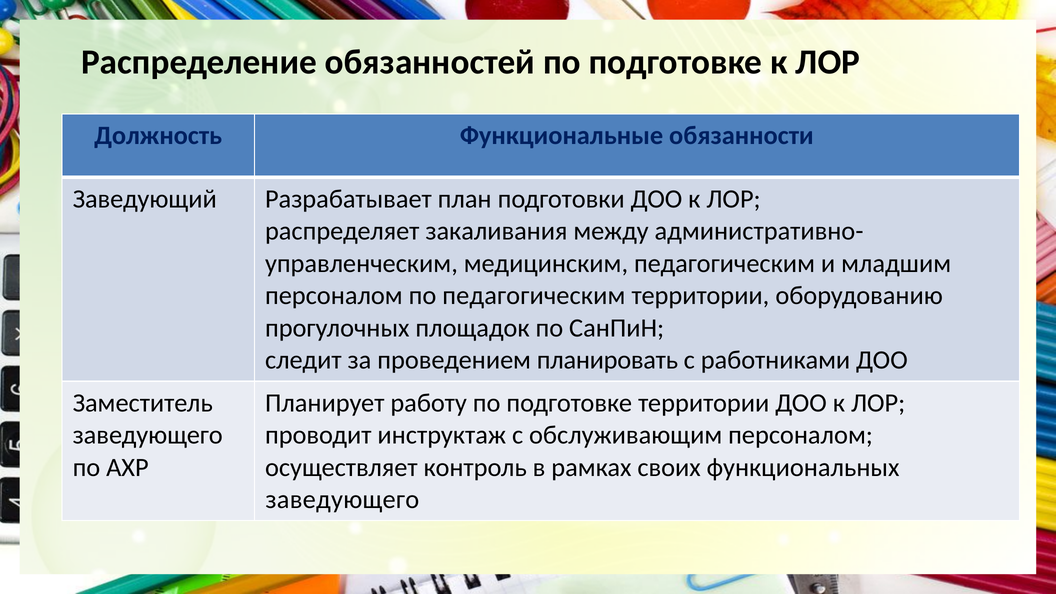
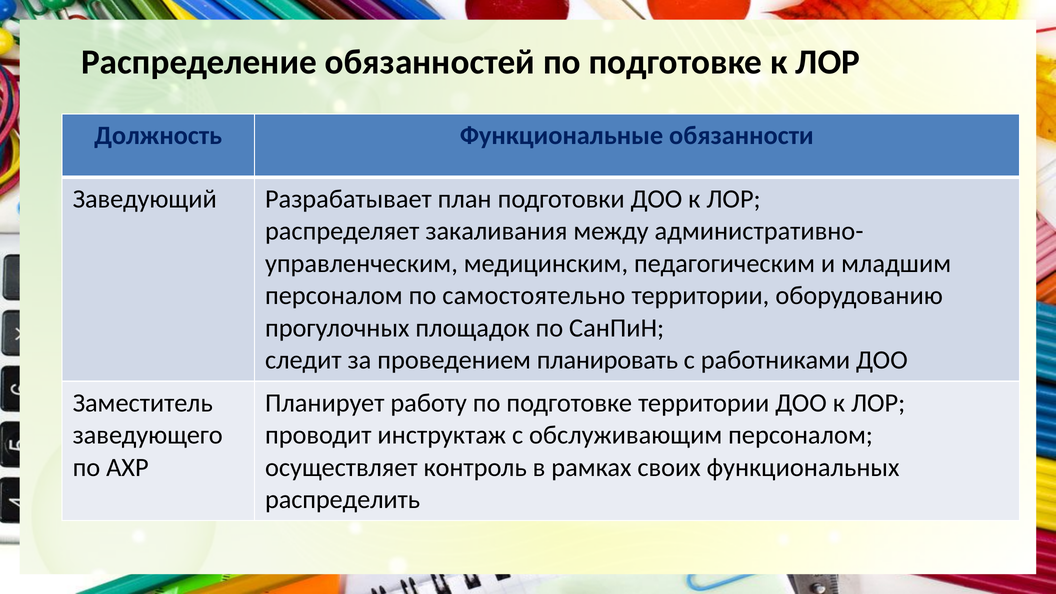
по педагогическим: педагогическим -> самостоятельно (534, 296)
заведующего: заведующего -> распределить (343, 500)
